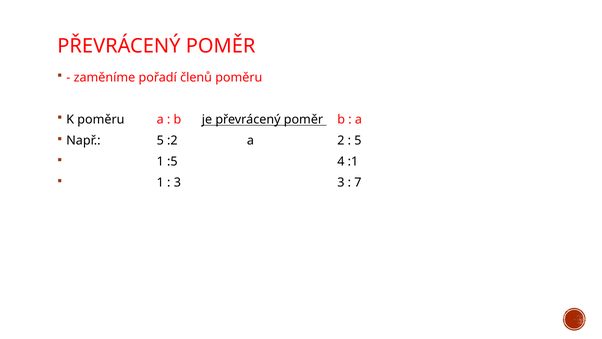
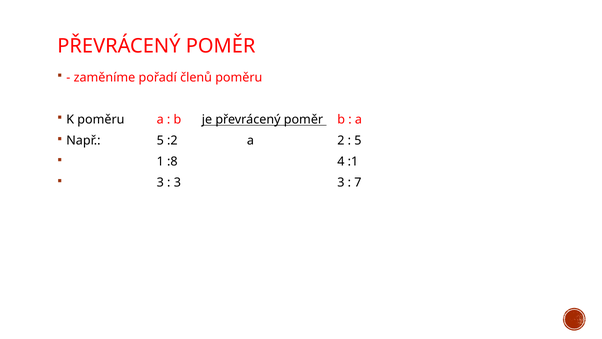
:5: :5 -> :8 (172, 162)
1: 1 -> 3 (160, 183)
